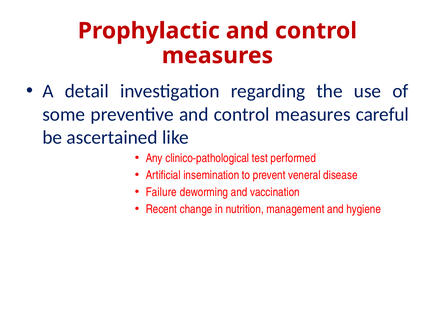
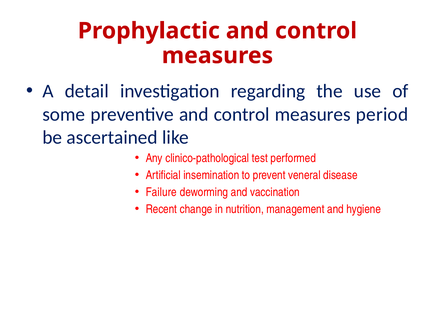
careful: careful -> period (382, 114)
